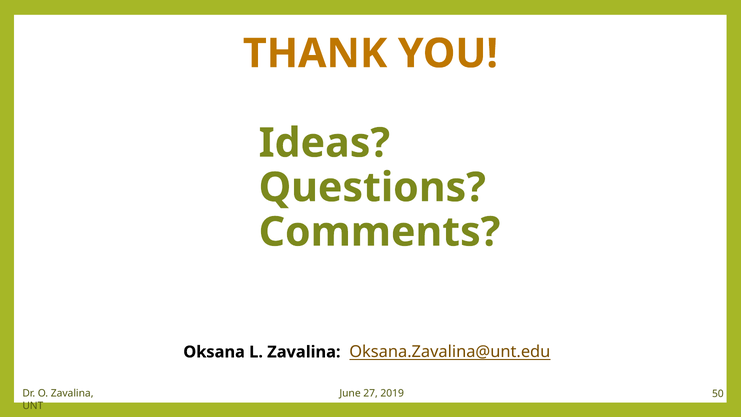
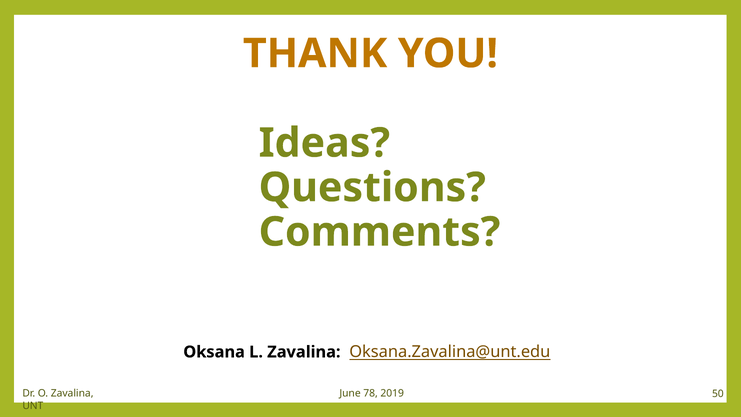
27: 27 -> 78 (371, 393)
